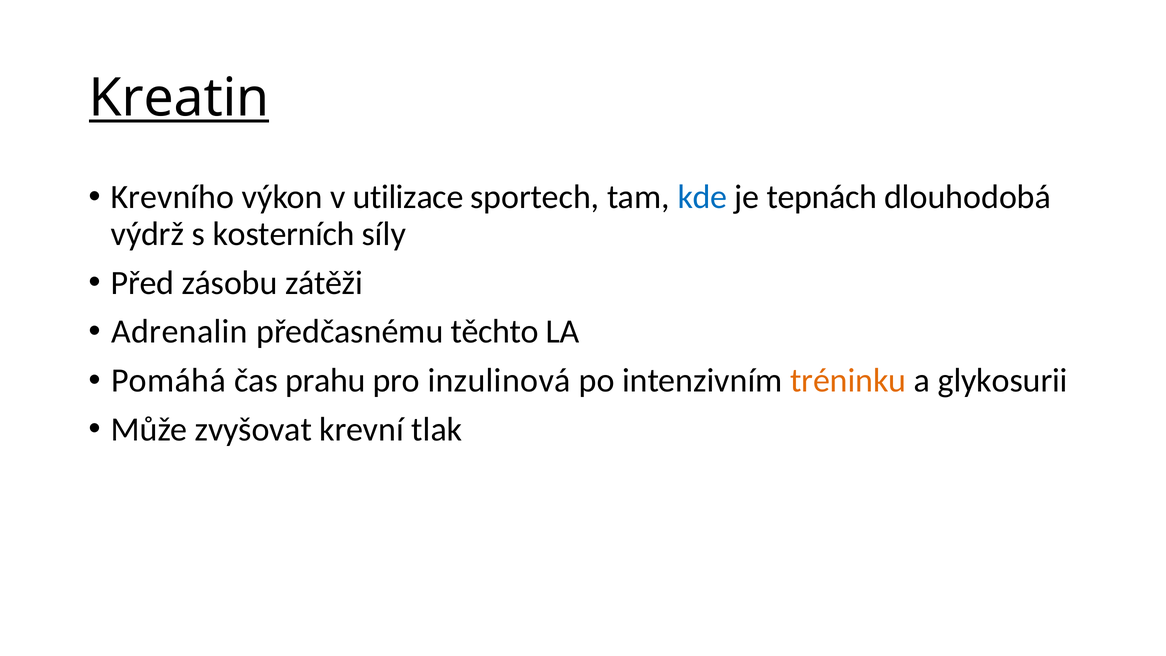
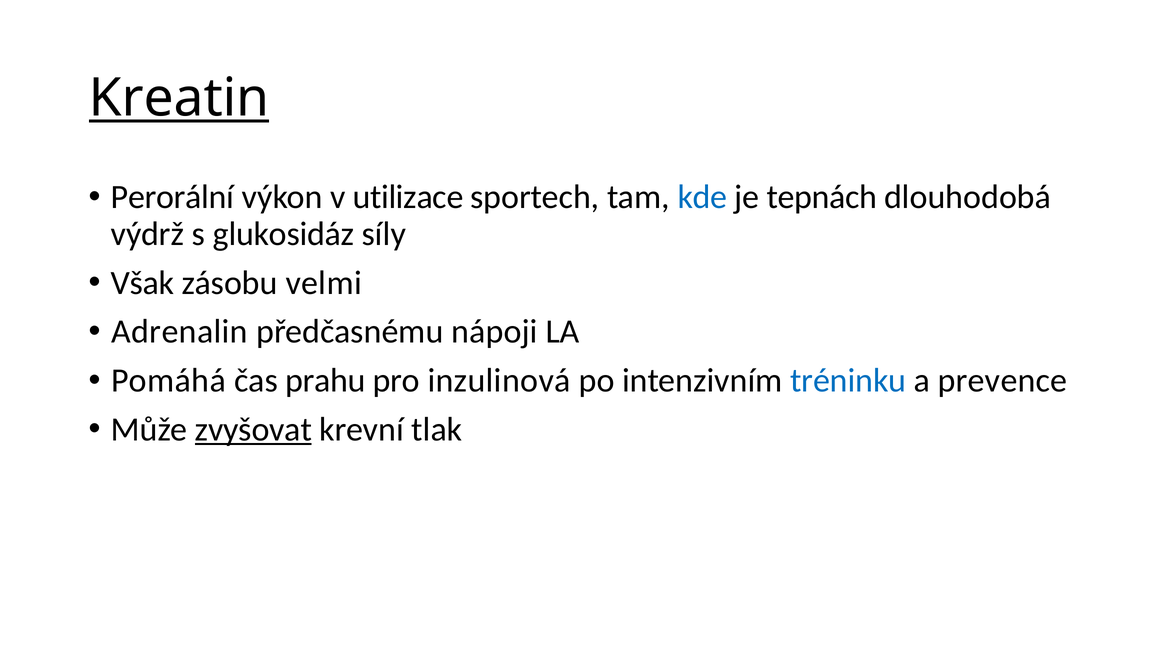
Krevního: Krevního -> Perorální (173, 197)
kosterních: kosterních -> glukosidáz (284, 234)
Před: Před -> Však (143, 283)
zátěži: zátěži -> velmi (324, 283)
těchto: těchto -> nápoji (494, 332)
tréninku colour: orange -> blue (848, 381)
glykosurii: glykosurii -> prevence (1003, 381)
zvyšovat underline: none -> present (253, 429)
